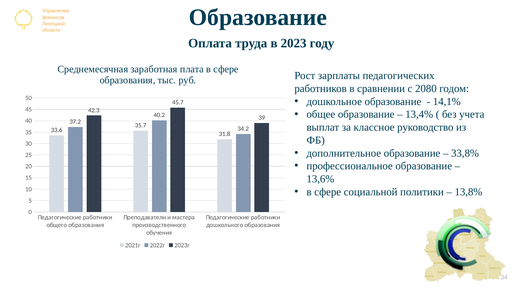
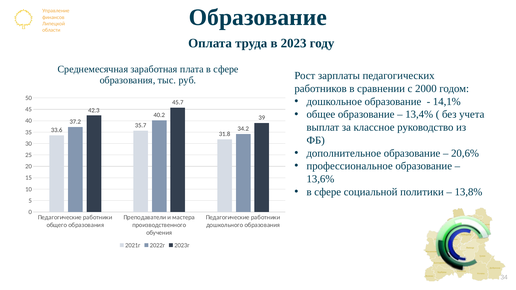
2080: 2080 -> 2000 (426, 89)
33,8%: 33,8% -> 20,6% (465, 153)
